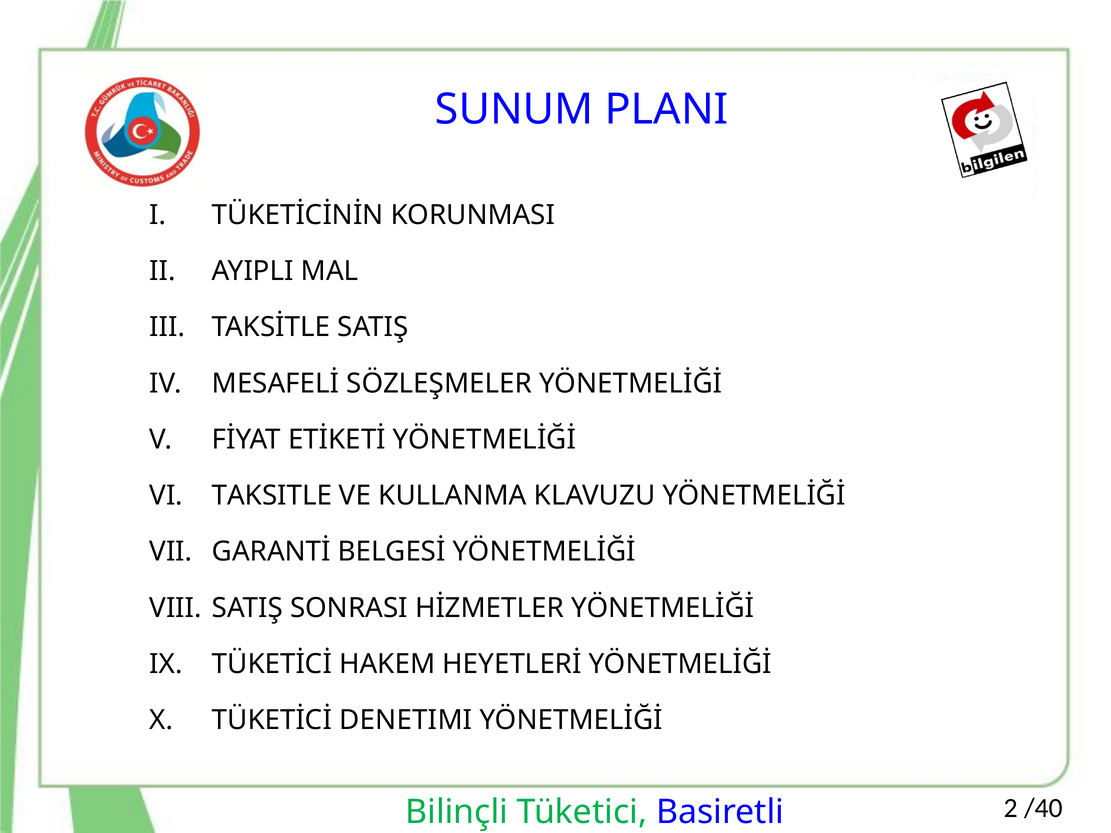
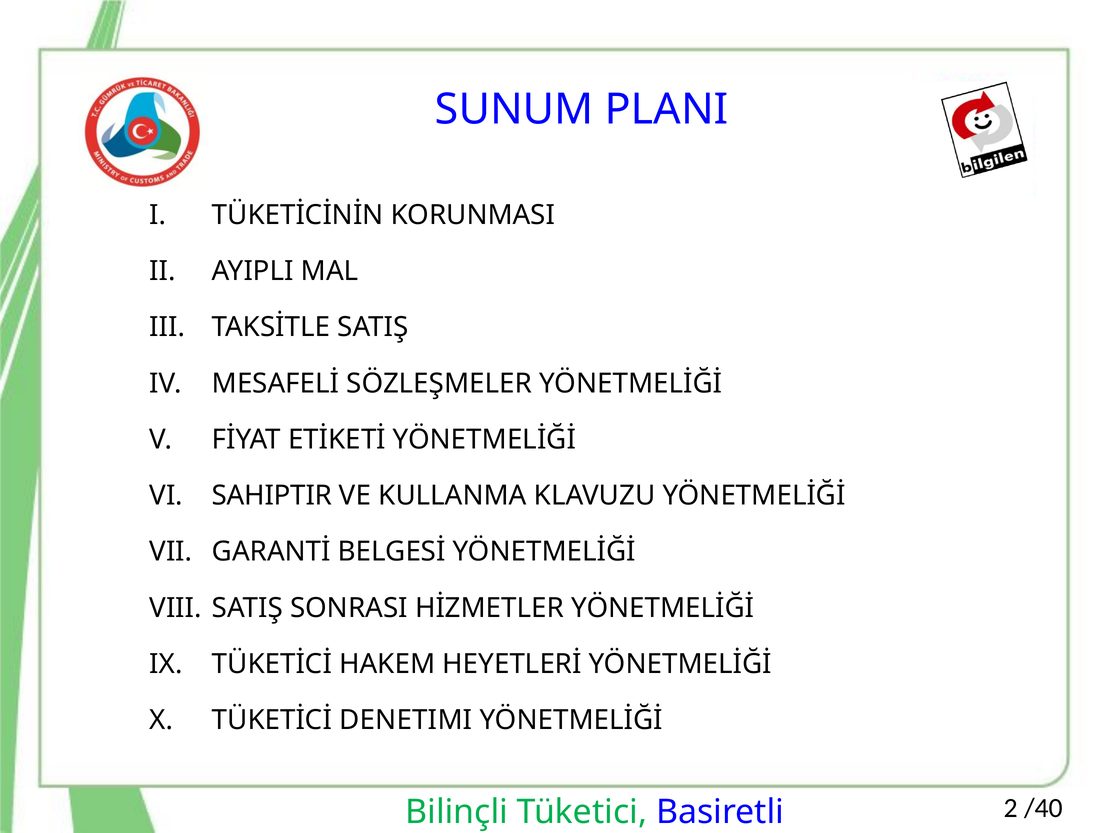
TAKSITLE: TAKSITLE -> SAHIPTIR (272, 496)
